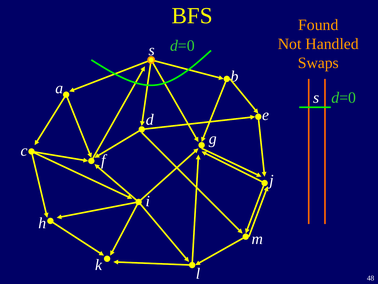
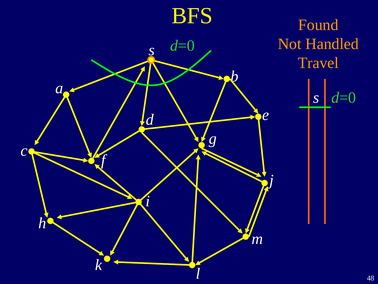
Swaps: Swaps -> Travel (318, 63)
